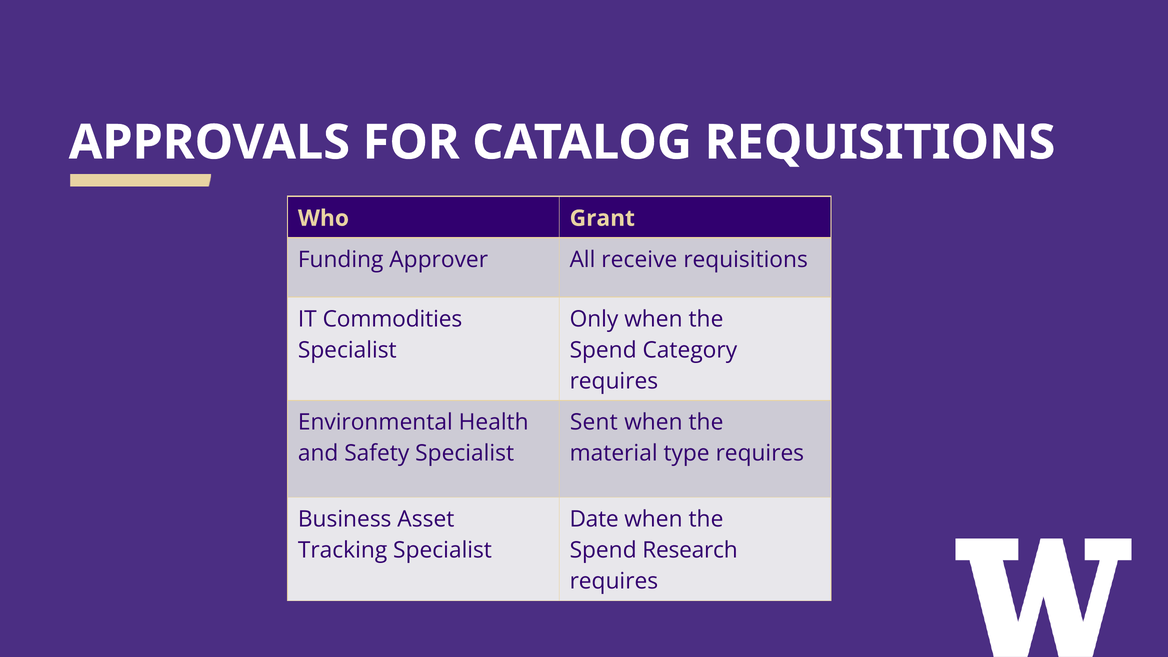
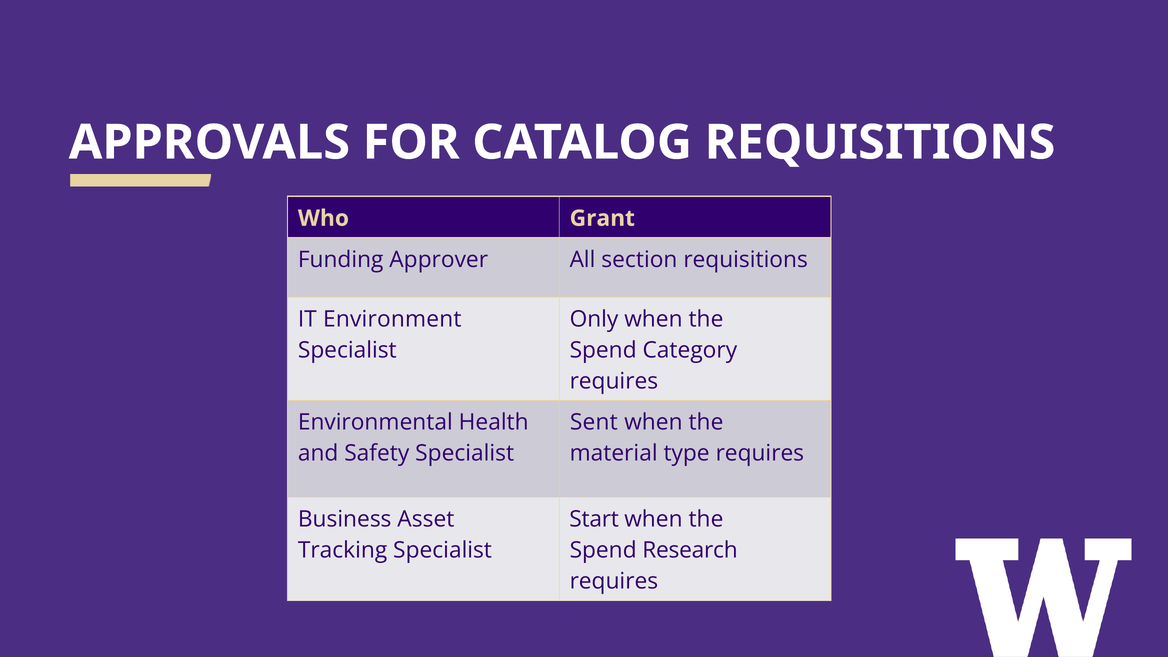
receive: receive -> section (639, 260)
Commodities: Commodities -> Environment (392, 319)
Date: Date -> Start (594, 519)
